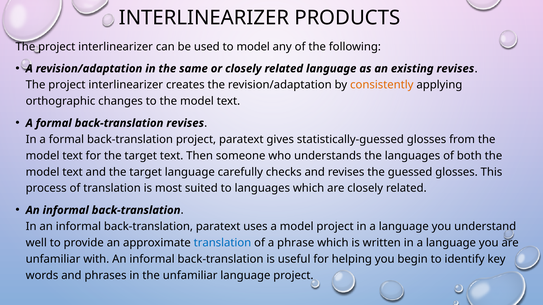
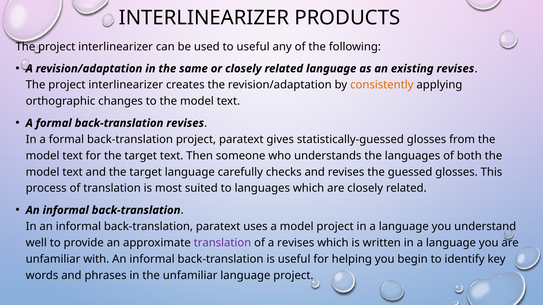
to model: model -> useful (253, 47)
translation colour: blue -> purple (222, 243)
a phrase: phrase -> revises (296, 243)
